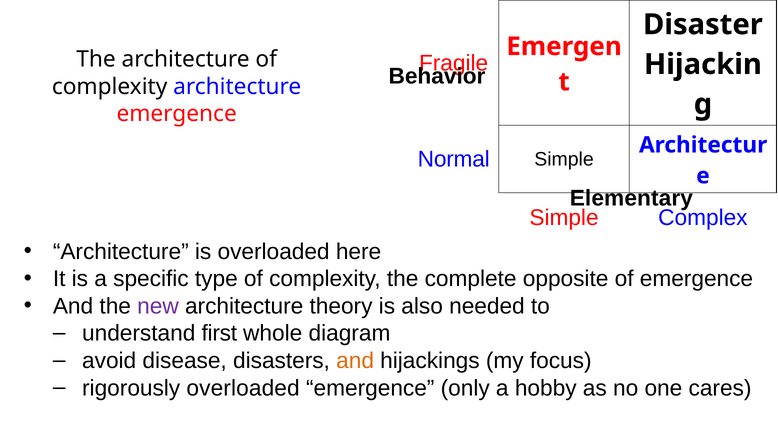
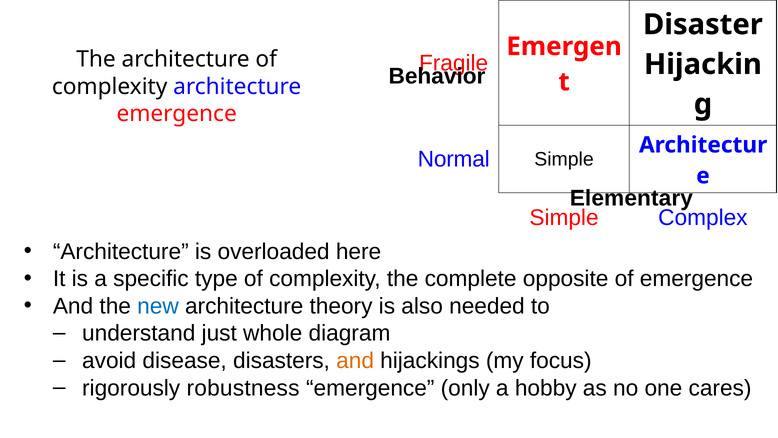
new colour: purple -> blue (158, 306)
first: first -> just (219, 333)
rigorously overloaded: overloaded -> robustness (243, 388)
